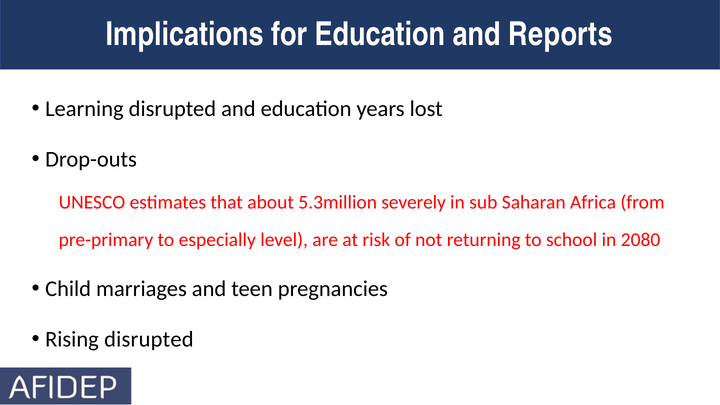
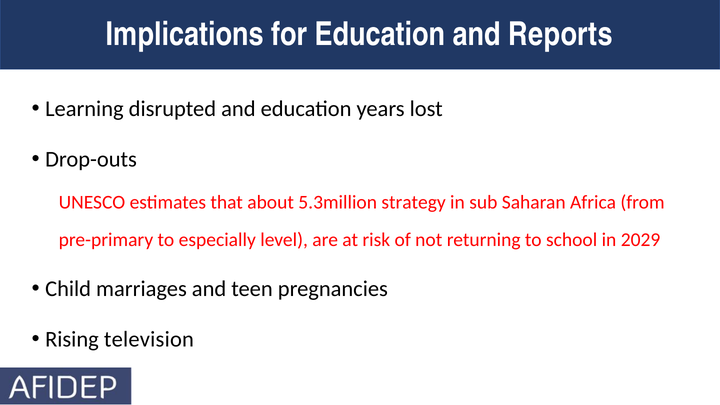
severely: severely -> strategy (414, 202)
2080: 2080 -> 2029 (641, 240)
Rising disrupted: disrupted -> television (149, 340)
